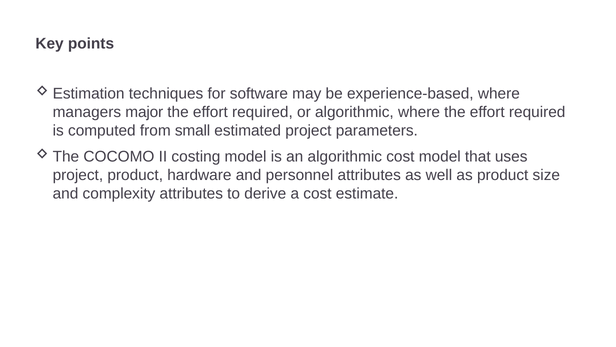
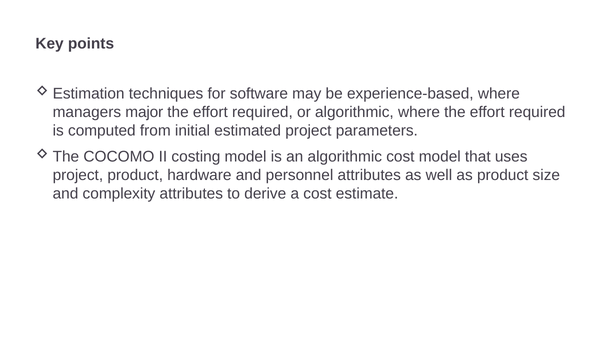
small: small -> initial (193, 130)
